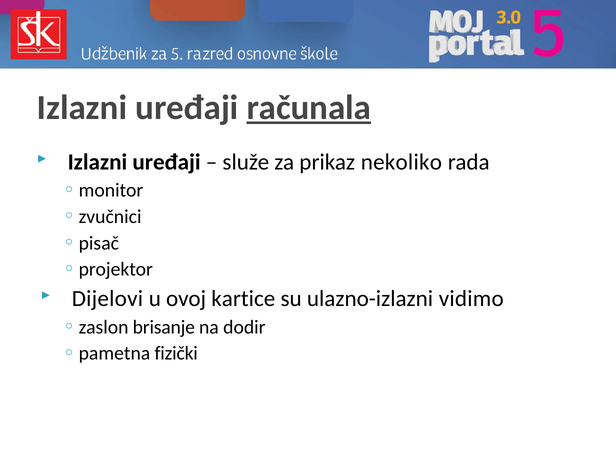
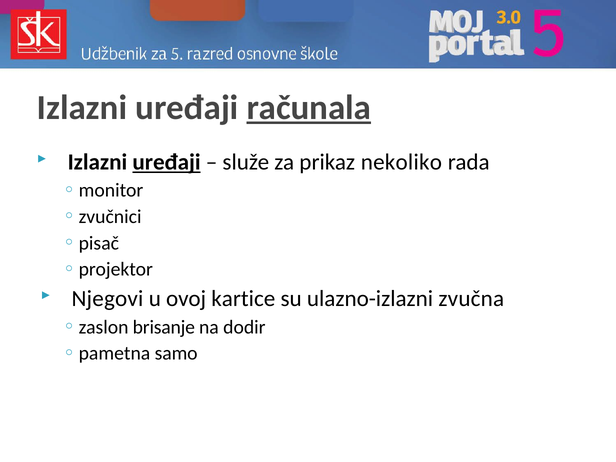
uređaji underline: none -> present (167, 162)
Dijelovi: Dijelovi -> Njegovi (107, 299)
vidimo: vidimo -> zvučna (471, 299)
fizički: fizički -> samo (176, 353)
